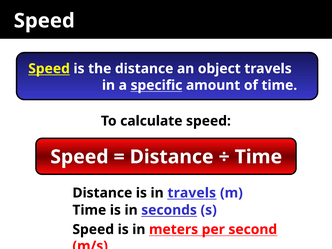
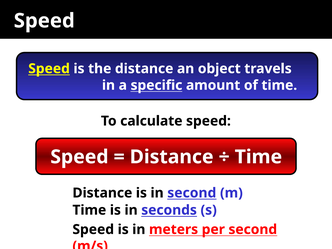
in travels: travels -> second (192, 193)
